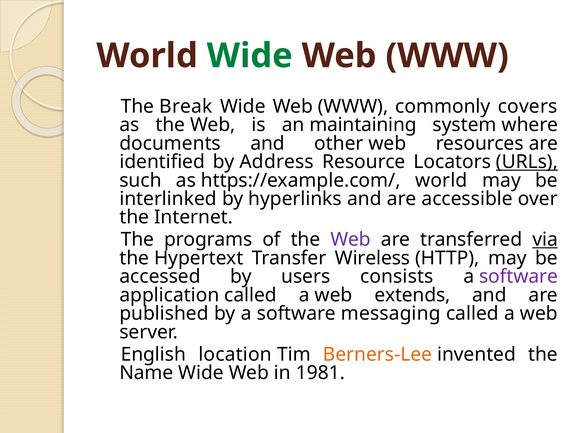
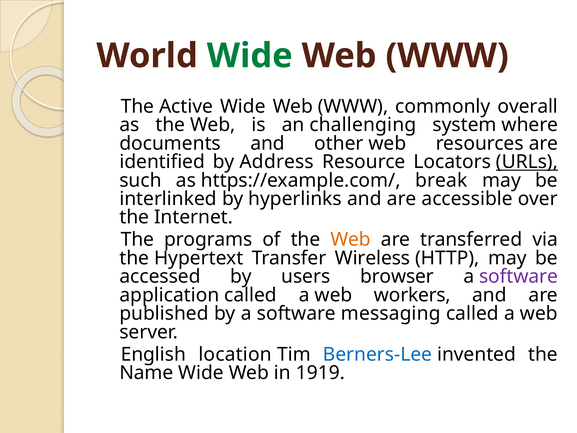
Break: Break -> Active (186, 106)
covers: covers -> overall (528, 106)
maintaining: maintaining -> challenging (363, 125)
https://example.com/ world: world -> break (441, 180)
Web colour: purple -> orange (351, 239)
via underline: present -> none (545, 239)
consists: consists -> browser (397, 276)
extends: extends -> workers (412, 295)
Berners-Lee colour: orange -> blue (378, 354)
1981: 1981 -> 1919 (320, 373)
